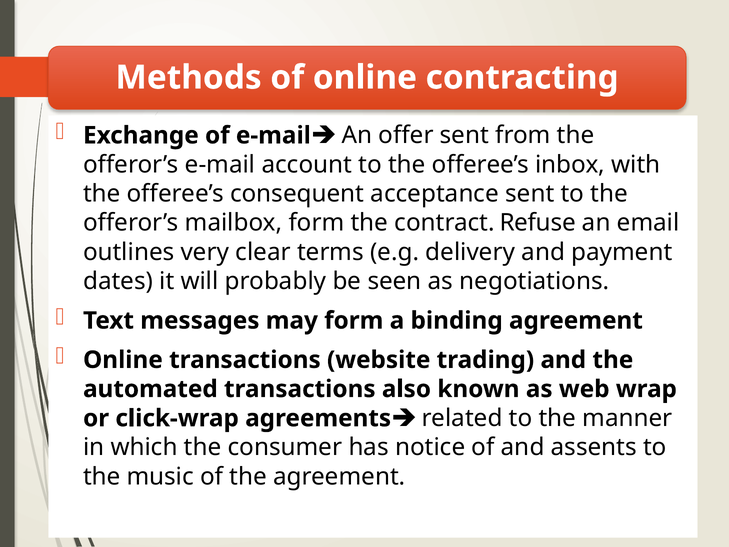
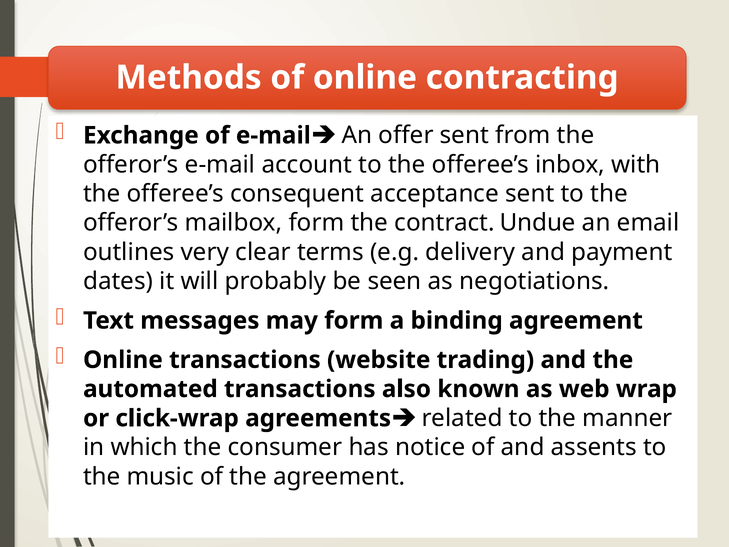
Refuse: Refuse -> Undue (538, 223)
